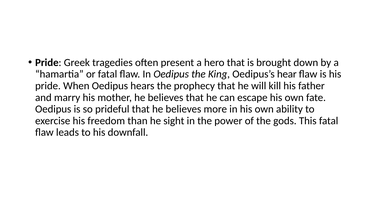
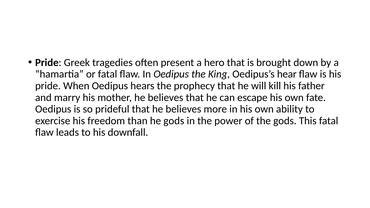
he sight: sight -> gods (174, 121)
